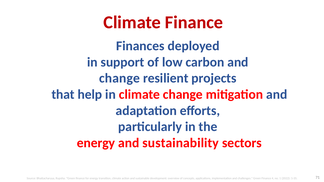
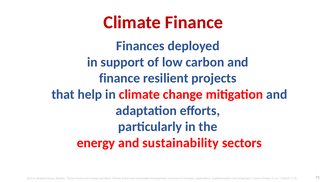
change: change -> finance (120, 78)
